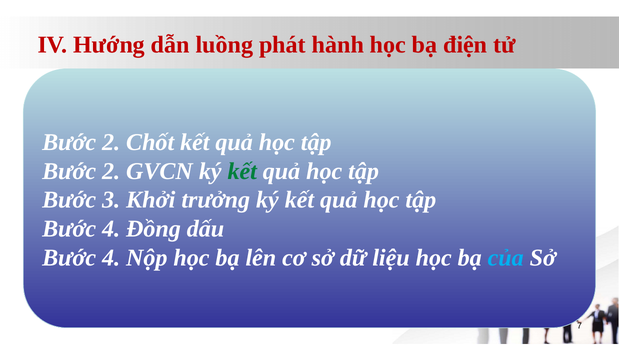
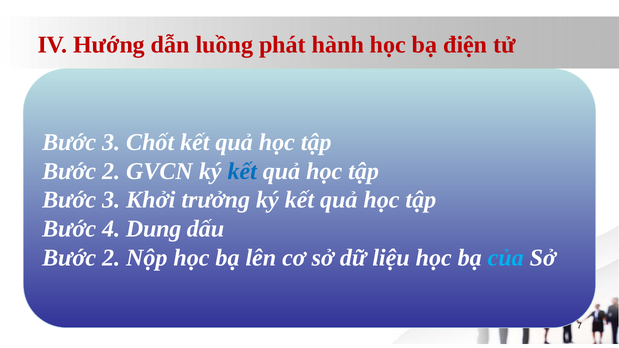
2: 2 -> 3 (111, 142)
kết colour: green -> blue (242, 171)
Đồng: Đồng -> Dung (154, 229)
4: 4 -> 2 (111, 258)
